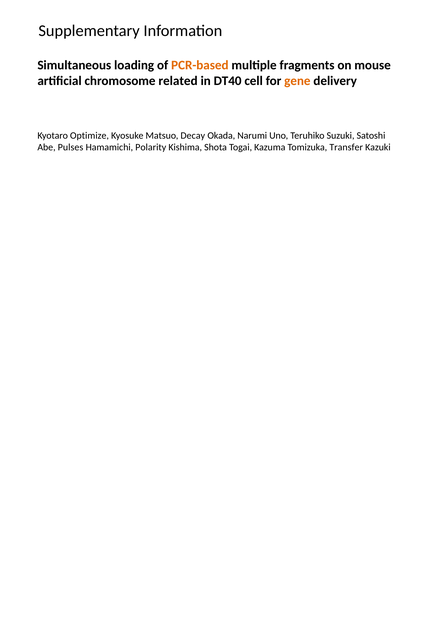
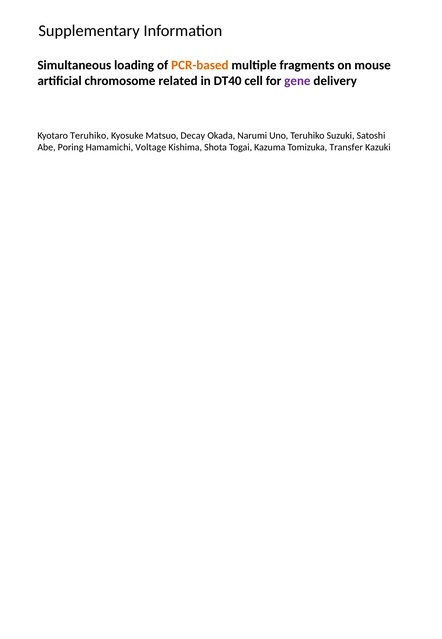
gene colour: orange -> purple (297, 81)
Kyotaro Optimize: Optimize -> Teruhiko (89, 135)
Pulses: Pulses -> Poring (71, 147)
Polarity: Polarity -> Voltage (151, 147)
